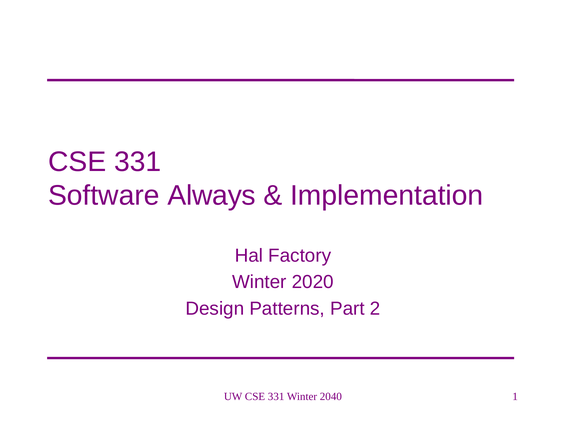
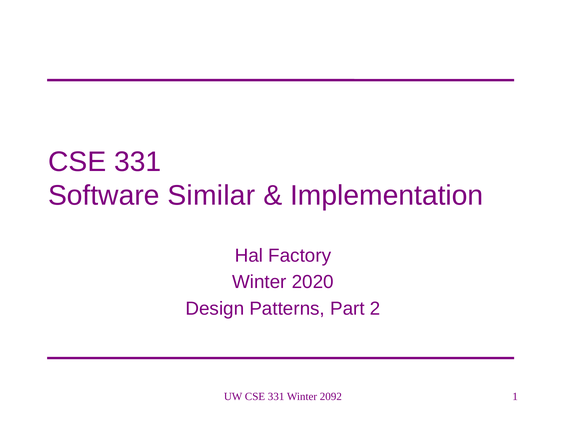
Always: Always -> Similar (211, 196)
2040: 2040 -> 2092 (331, 397)
